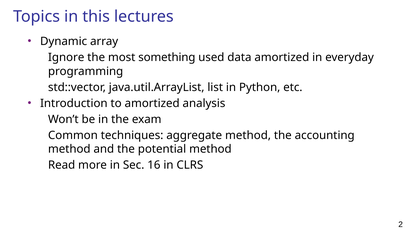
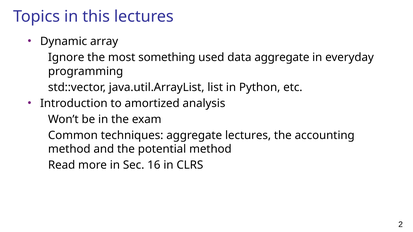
data amortized: amortized -> aggregate (282, 58)
aggregate method: method -> lectures (248, 136)
